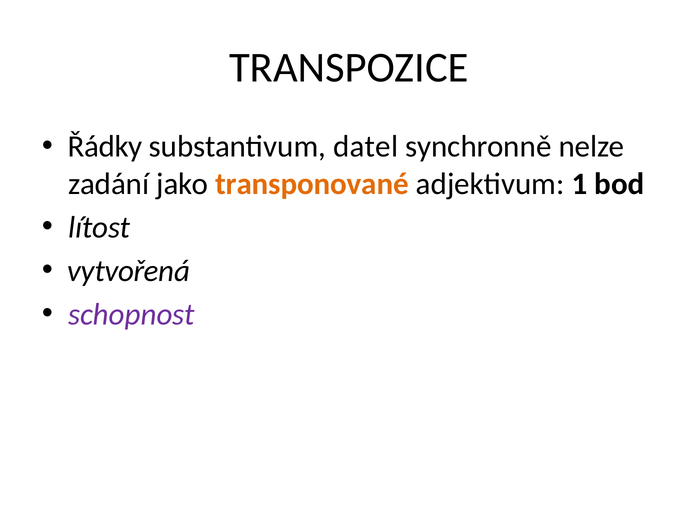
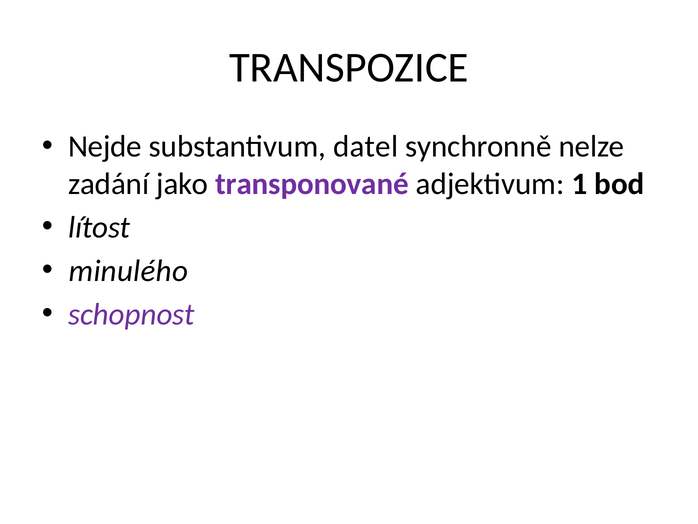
Řádky: Řádky -> Nejde (105, 146)
transponované colour: orange -> purple (312, 184)
vytvořená: vytvořená -> minulého (128, 271)
